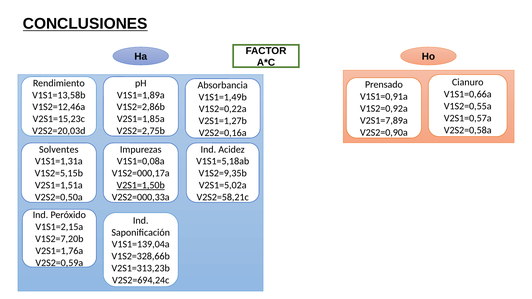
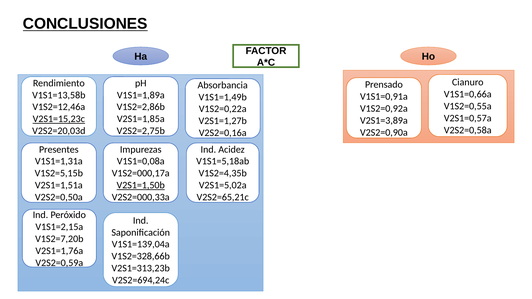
V2S1=15,23c underline: none -> present (59, 119)
V2S1=7,89a: V2S1=7,89a -> V2S1=3,89a (384, 121)
Solventes: Solventes -> Presentes (59, 150)
V1S2=9,35b: V1S2=9,35b -> V1S2=4,35b (223, 173)
V2S2=58,21c: V2S2=58,21c -> V2S2=65,21c (223, 197)
